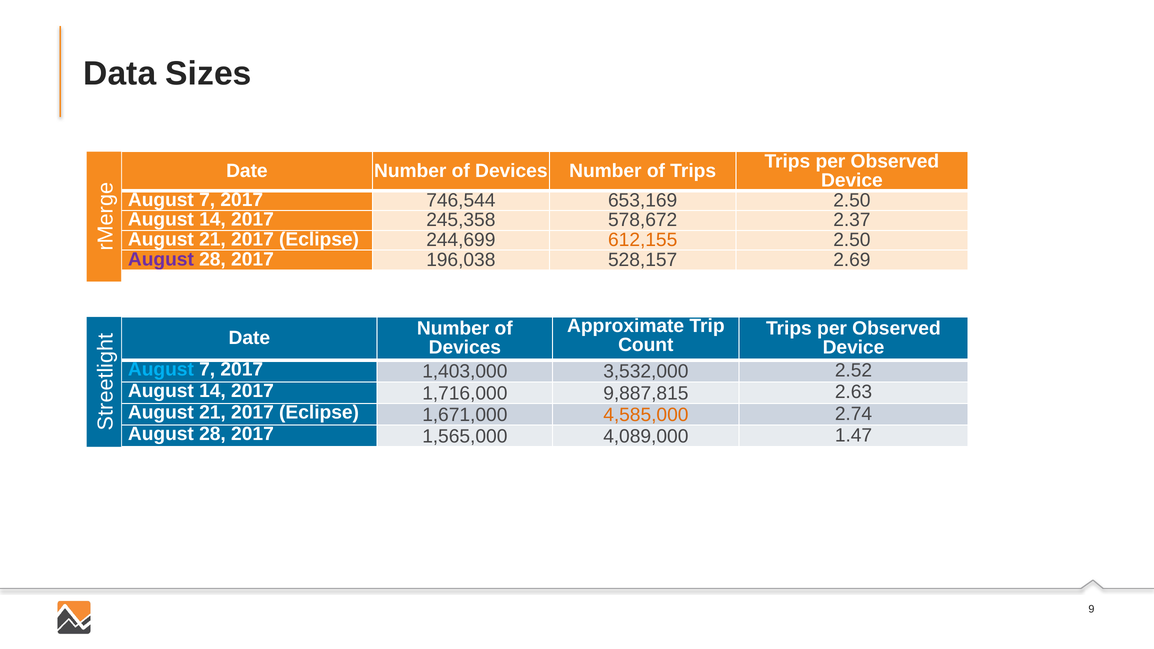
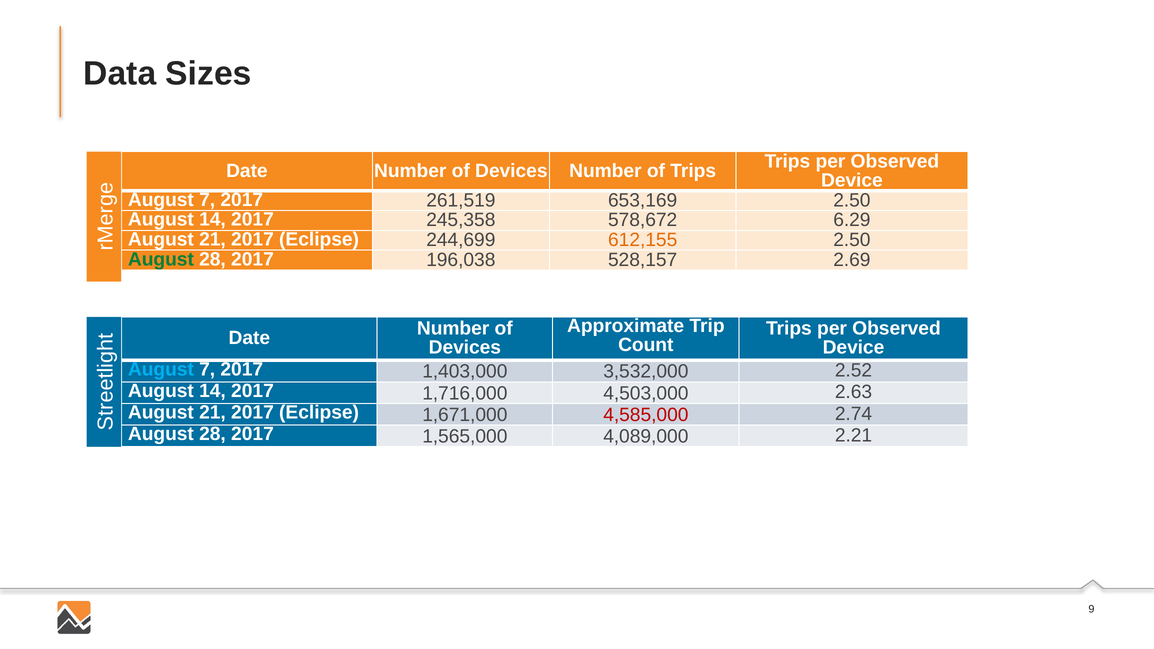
746,544: 746,544 -> 261,519 (461, 200)
2.37: 2.37 -> 6.29 (852, 220)
August colour: purple -> green (161, 259)
9,887,815: 9,887,815 -> 4,503,000 (646, 393)
4,585,000 colour: orange -> red (646, 415)
1.47: 1.47 -> 2.21 (854, 435)
